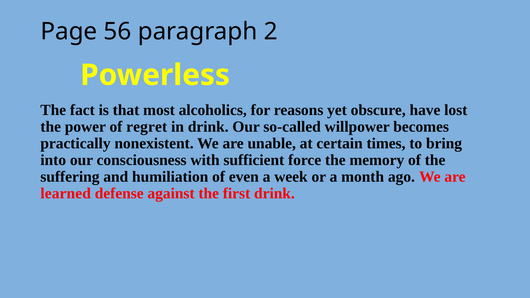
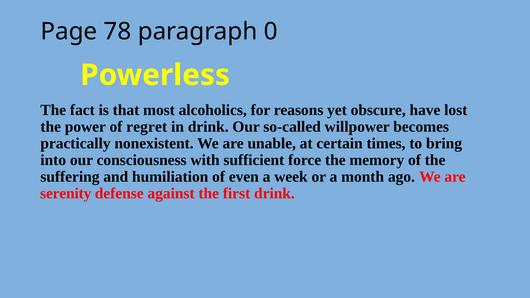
56: 56 -> 78 (118, 32)
2: 2 -> 0 (271, 32)
learned: learned -> serenity (66, 193)
